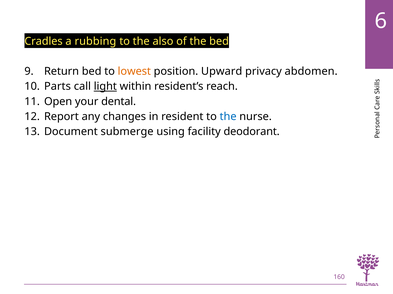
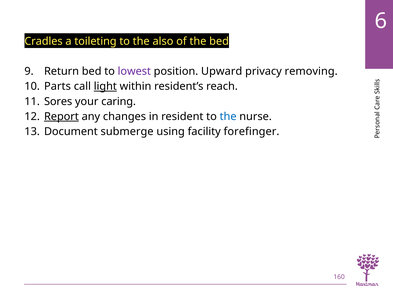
rubbing: rubbing -> toileting (95, 41)
lowest colour: orange -> purple (134, 72)
abdomen: abdomen -> removing (311, 72)
Open: Open -> Sores (58, 102)
dental: dental -> caring (119, 102)
Report underline: none -> present (61, 117)
deodorant: deodorant -> forefinger (252, 132)
